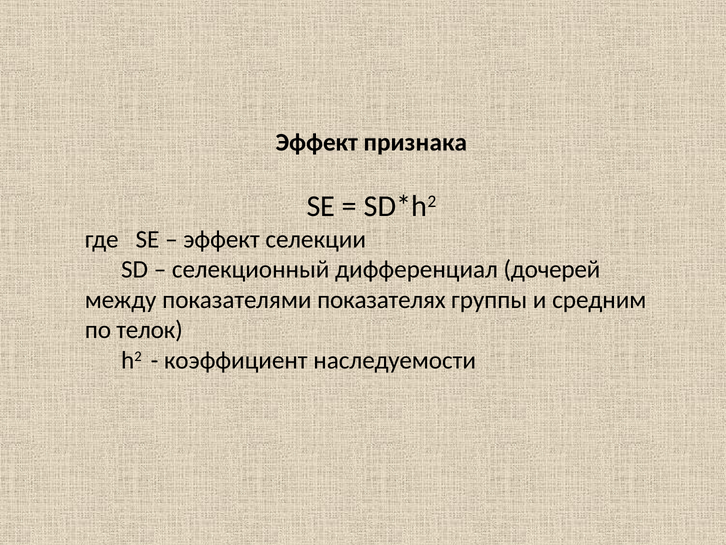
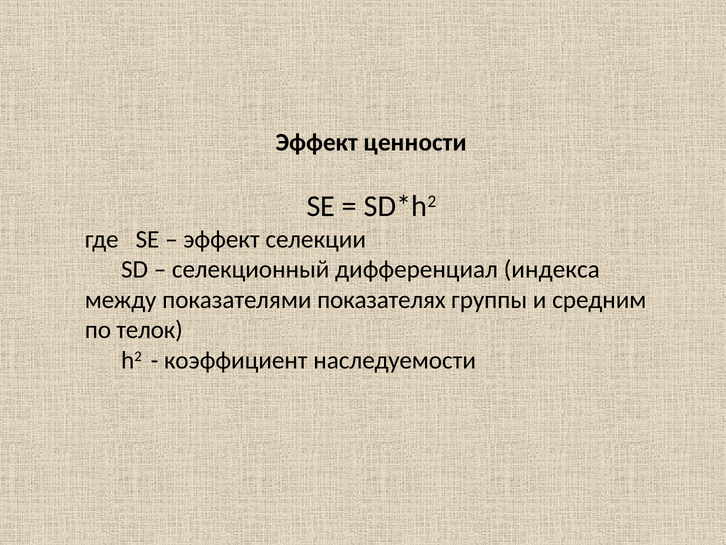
признака: признака -> ценности (415, 142)
дочерей: дочерей -> индекса (552, 269)
